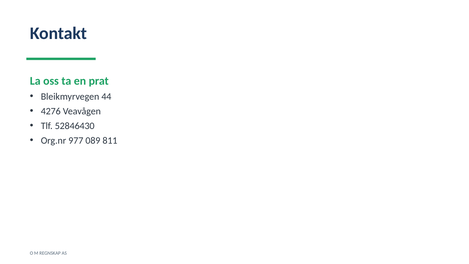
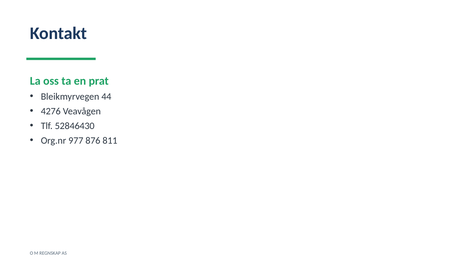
089: 089 -> 876 (93, 140)
